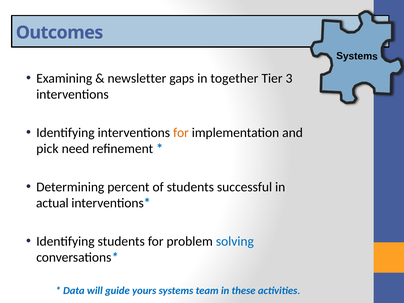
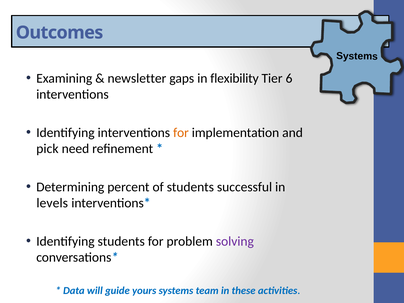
together: together -> flexibility (235, 78)
3: 3 -> 6 (289, 78)
actual: actual -> levels (52, 203)
solving colour: blue -> purple (235, 241)
